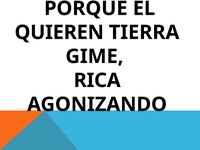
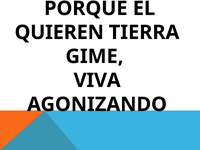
RICA: RICA -> VIVA (97, 80)
